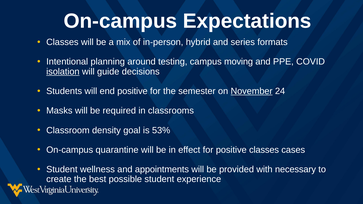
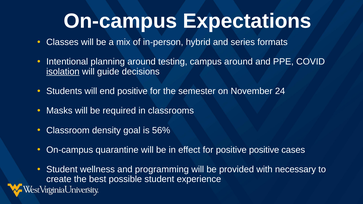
campus moving: moving -> around (238, 62)
November underline: present -> none (252, 91)
53%: 53% -> 56% (161, 130)
positive classes: classes -> positive (264, 150)
appointments: appointments -> programming (162, 170)
